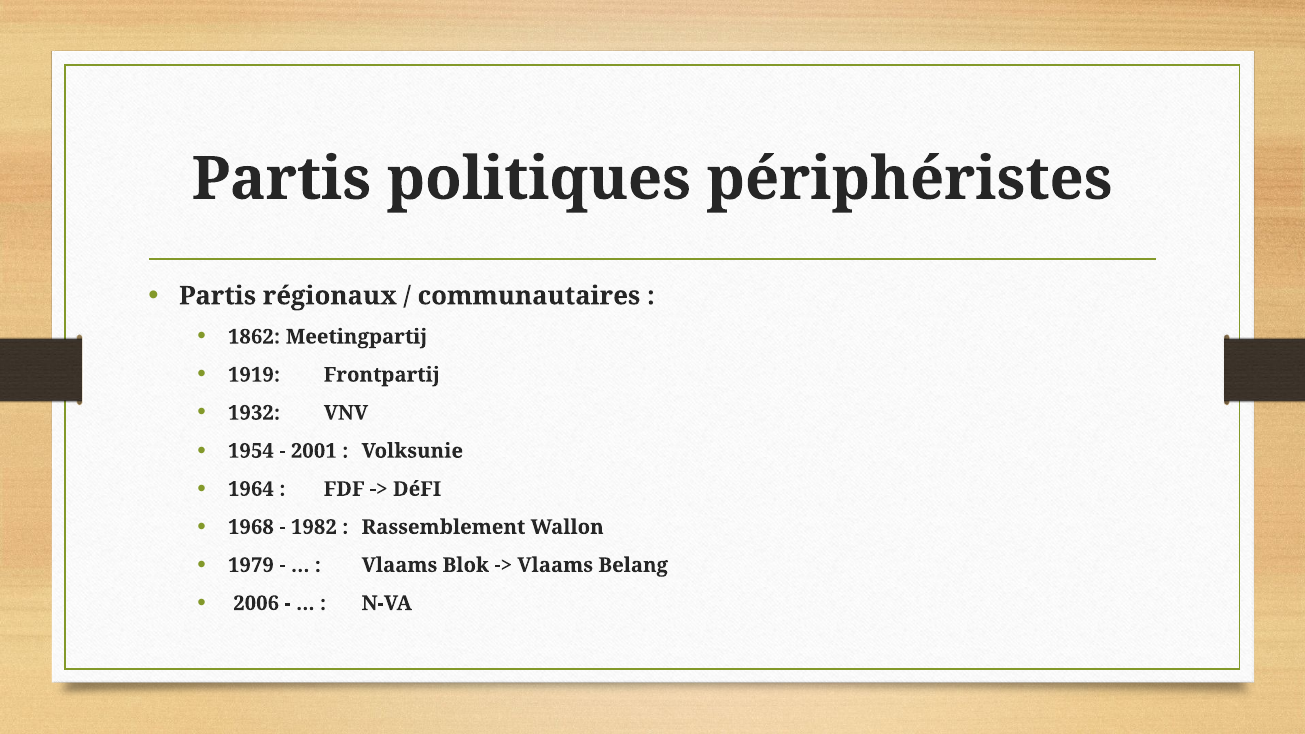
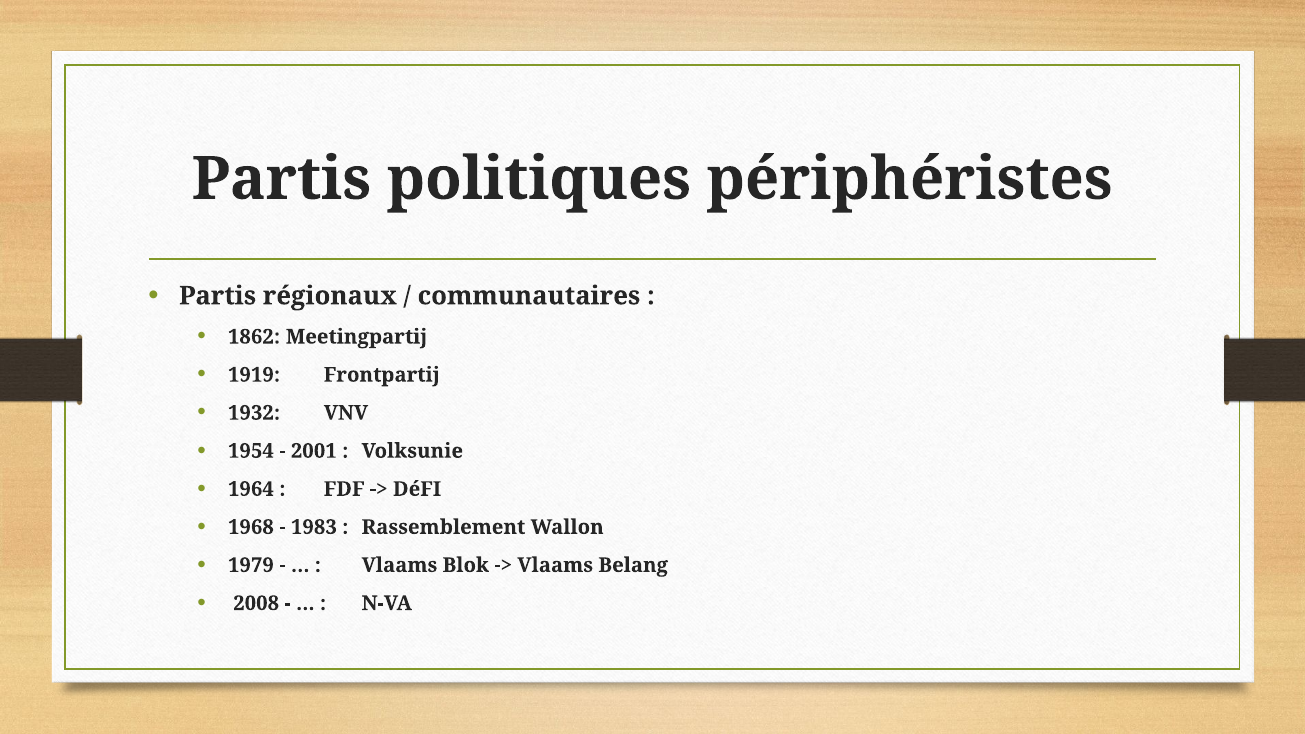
1982: 1982 -> 1983 (314, 527)
2006: 2006 -> 2008 (256, 603)
